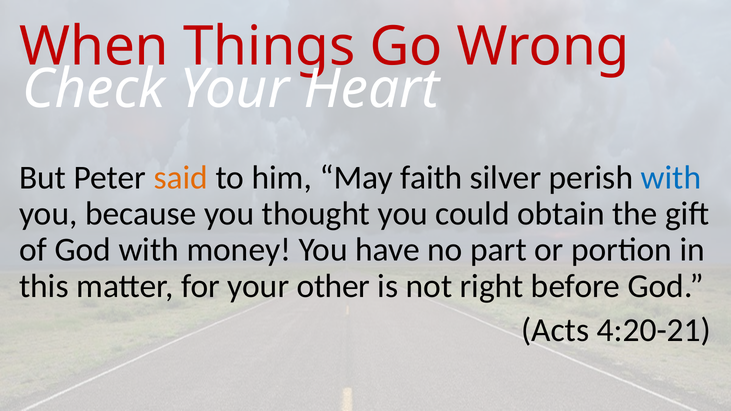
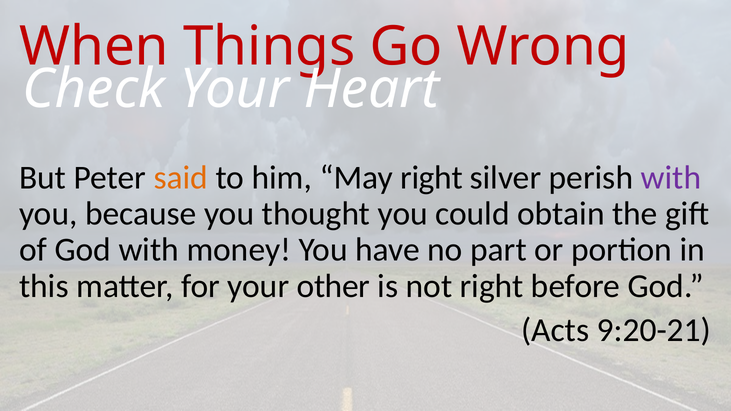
May faith: faith -> right (431, 178)
with colour: blue -> purple (671, 178)
4:20-21: 4:20-21 -> 9:20-21 (654, 330)
